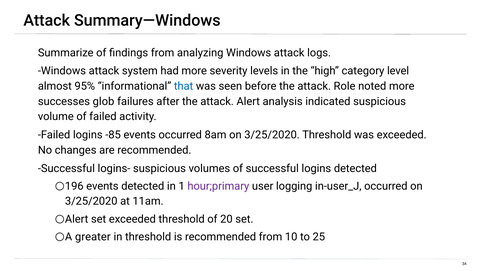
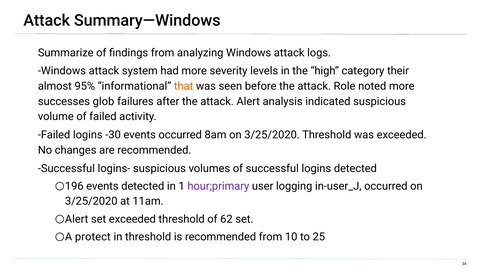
level: level -> their (398, 71)
that colour: blue -> orange (184, 86)
-85: -85 -> -30 (113, 135)
20: 20 -> 62 (226, 219)
greater: greater -> protect (93, 236)
